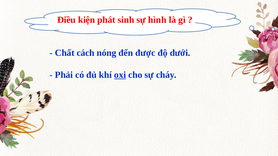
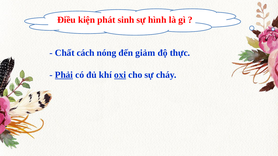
được: được -> giảm (145, 53)
dưới: dưới -> thực (180, 53)
Phải underline: none -> present (64, 75)
